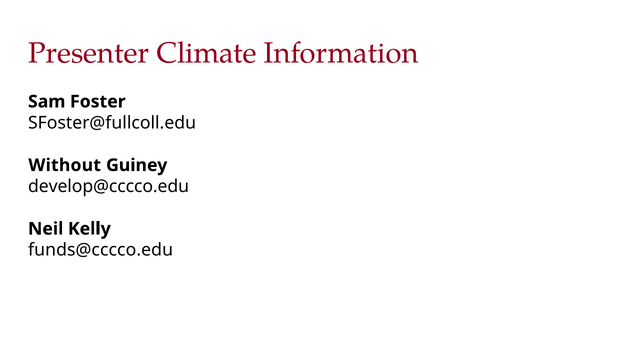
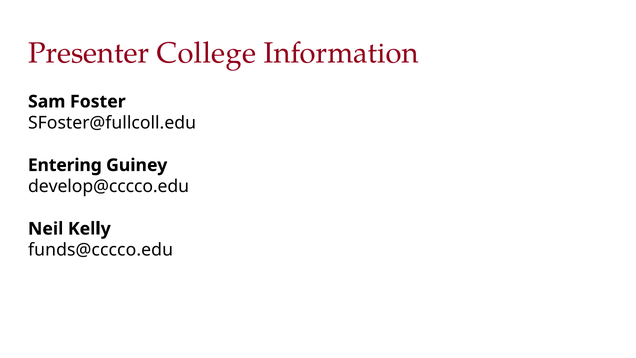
Climate: Climate -> College (206, 53)
Without: Without -> Entering (65, 165)
